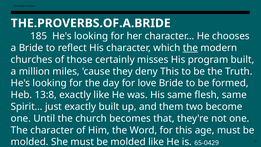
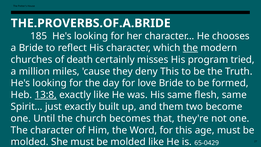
those: those -> death (80, 60)
program built: built -> tried (243, 60)
13:8 underline: none -> present (46, 95)
